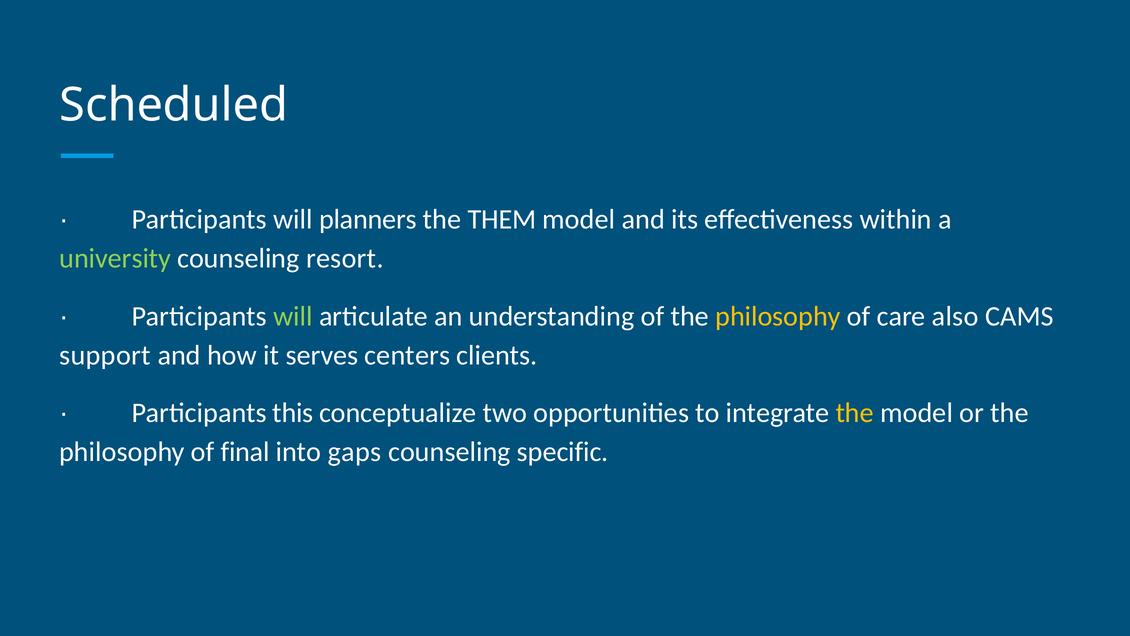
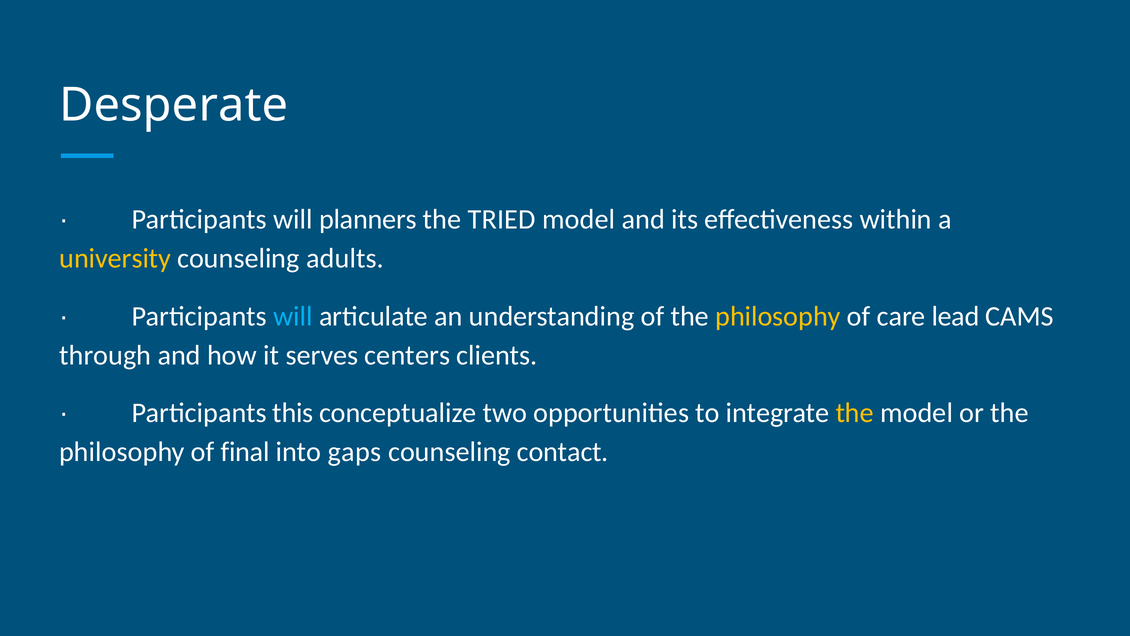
Scheduled: Scheduled -> Desperate (174, 105)
THEM: THEM -> TRIED (502, 219)
university colour: light green -> yellow (115, 258)
resort: resort -> adults (345, 258)
will colour: light green -> light blue (293, 316)
also: also -> lead (956, 316)
support: support -> through (105, 355)
specific: specific -> contact (563, 452)
